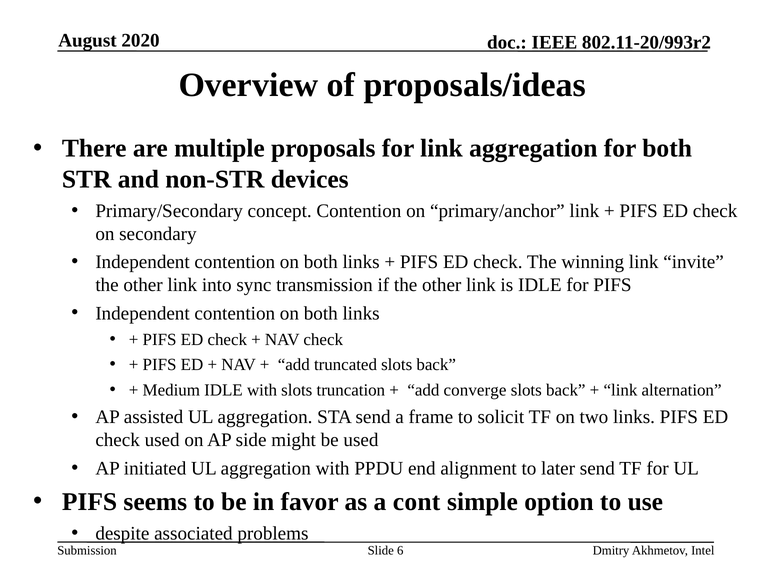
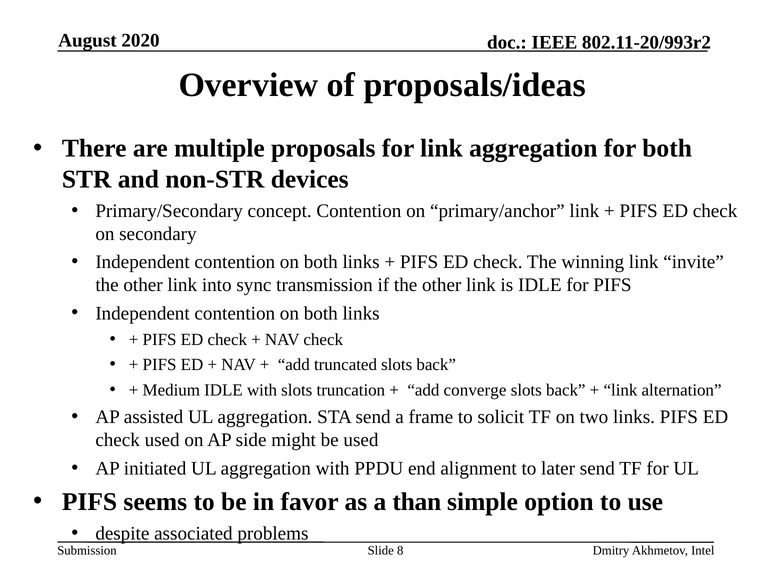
cont: cont -> than (417, 502)
6: 6 -> 8 (400, 550)
